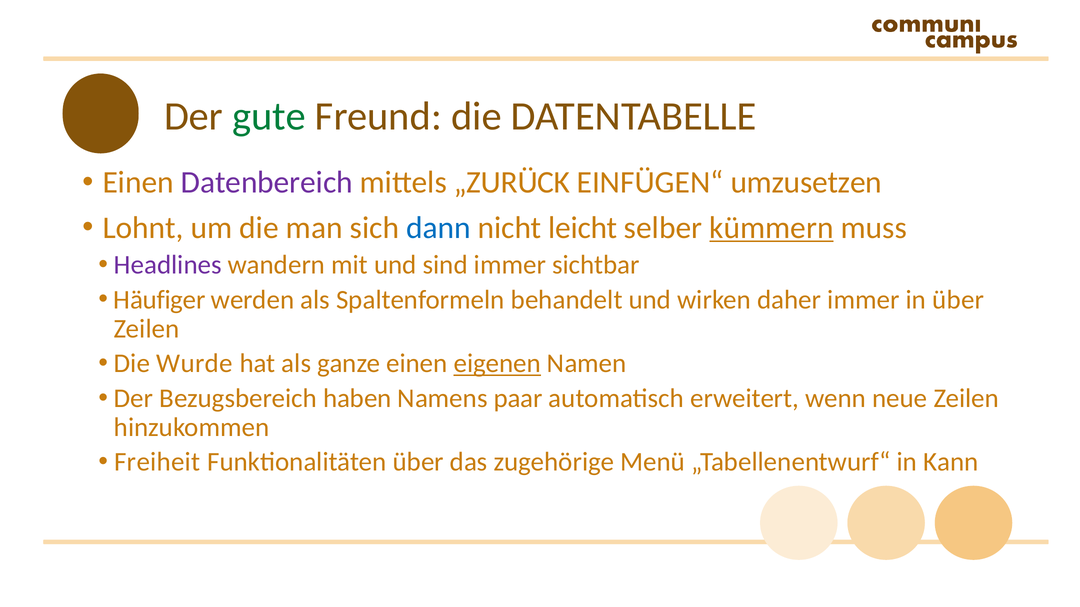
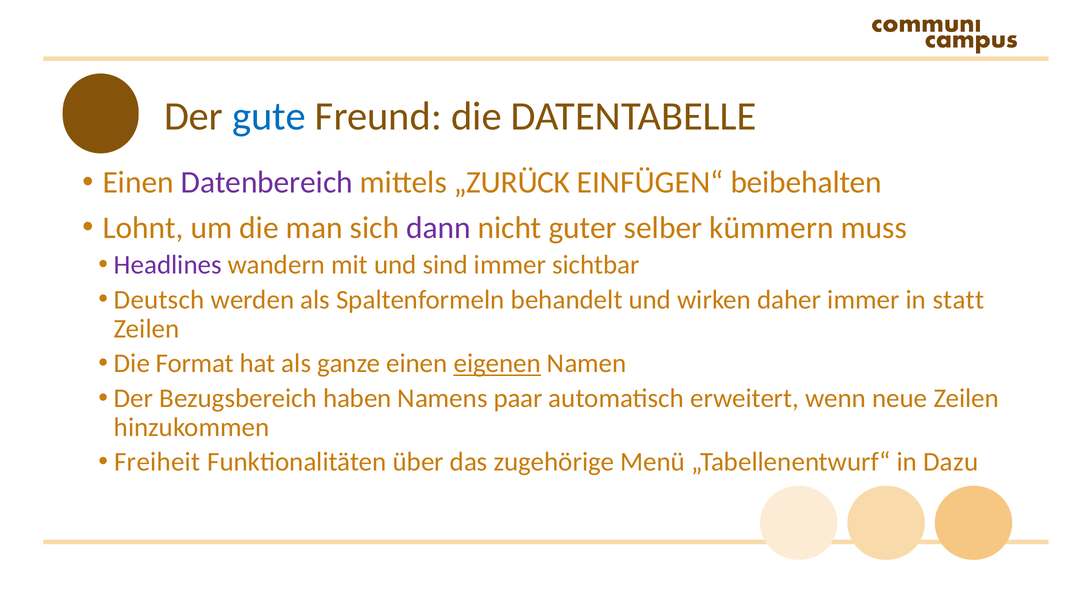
gute colour: green -> blue (269, 117)
umzusetzen: umzusetzen -> beibehalten (806, 183)
dann colour: blue -> purple (438, 228)
leicht: leicht -> guter (583, 228)
kümmern underline: present -> none (772, 228)
Häufiger: Häufiger -> Deutsch (159, 300)
in über: über -> statt (958, 300)
Wurde: Wurde -> Format (195, 364)
Kann: Kann -> Dazu (951, 462)
